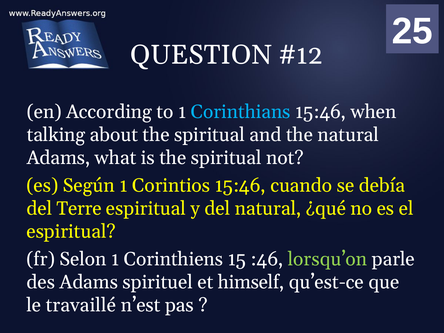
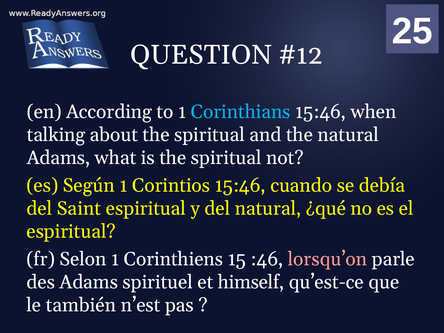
Terre: Terre -> Saint (79, 208)
lorsqu’on colour: light green -> pink (328, 259)
travaillé: travaillé -> también (81, 305)
